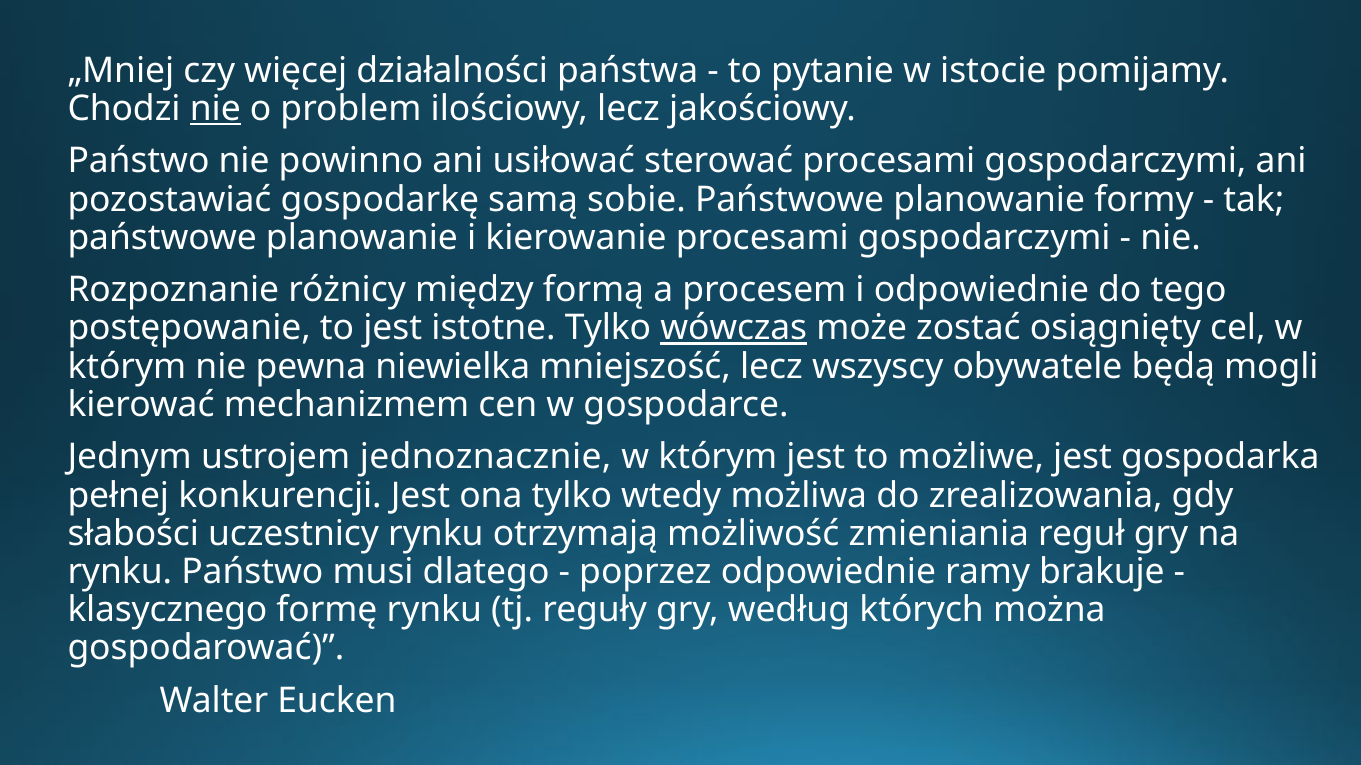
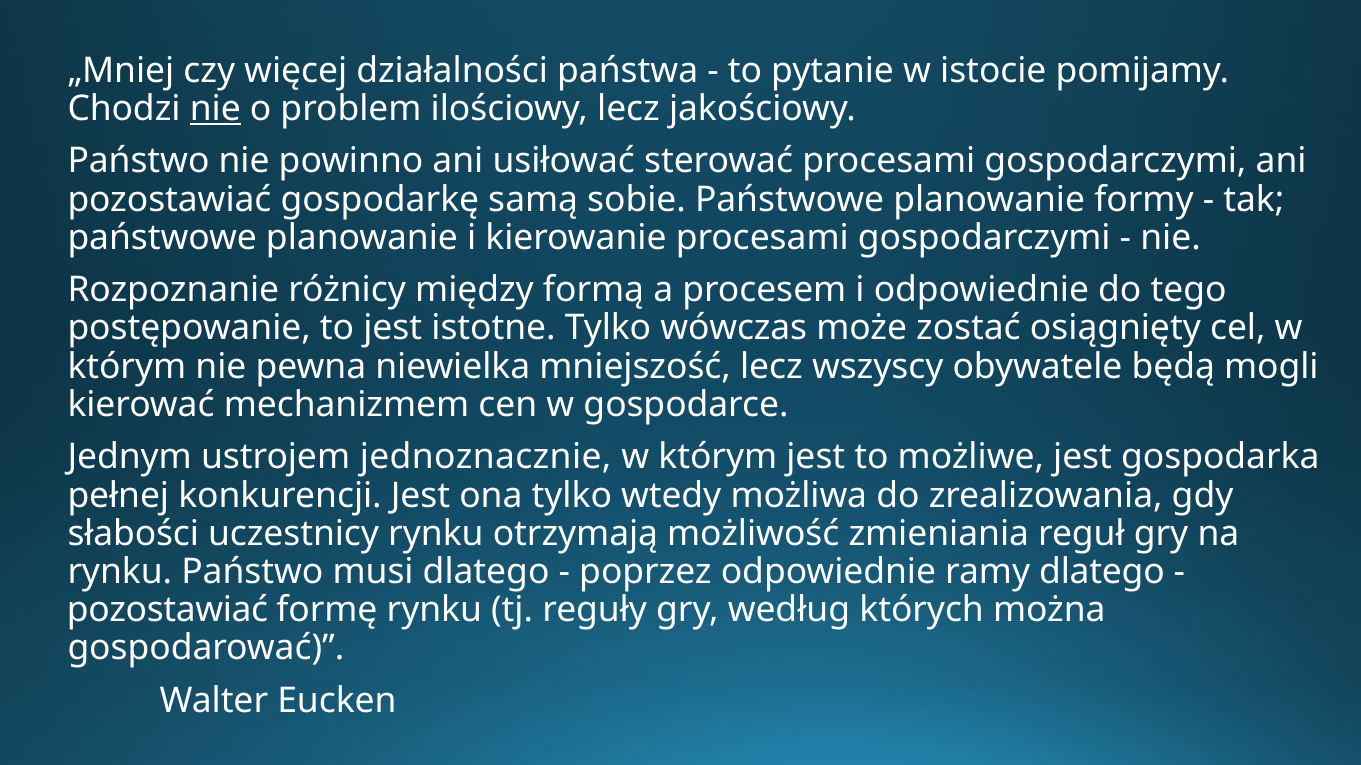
wówczas underline: present -> none (734, 329)
ramy brakuje: brakuje -> dlatego (1102, 572)
klasycznego: klasycznego -> pozostawiać (168, 611)
